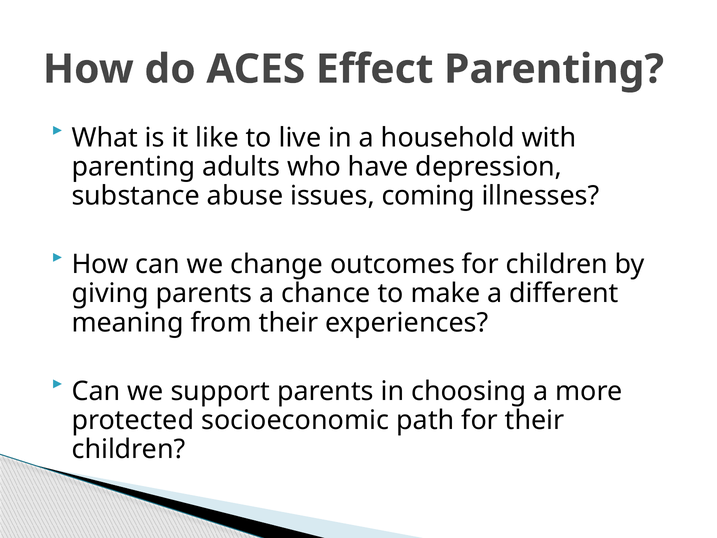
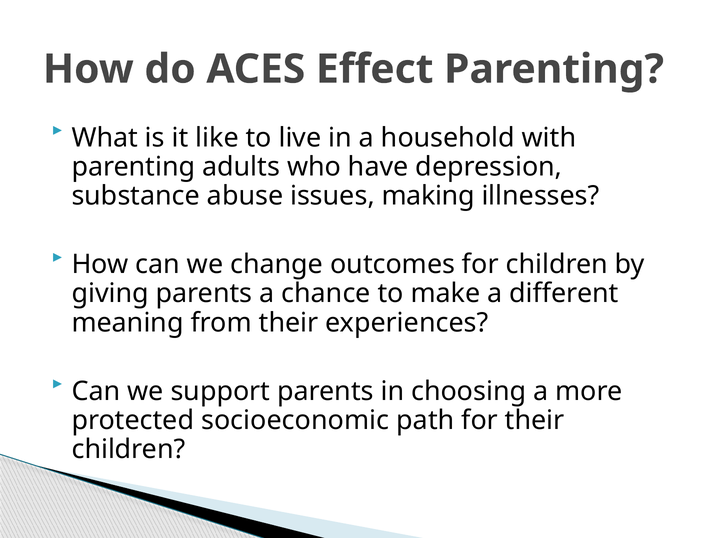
coming: coming -> making (428, 196)
